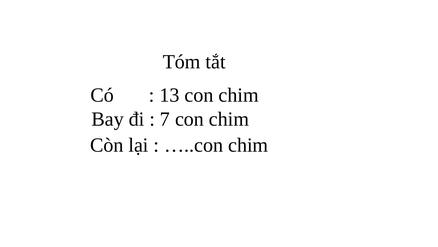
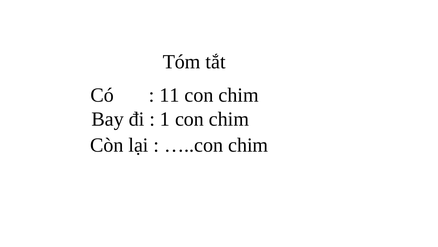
13: 13 -> 11 (170, 95)
7: 7 -> 1 (165, 119)
